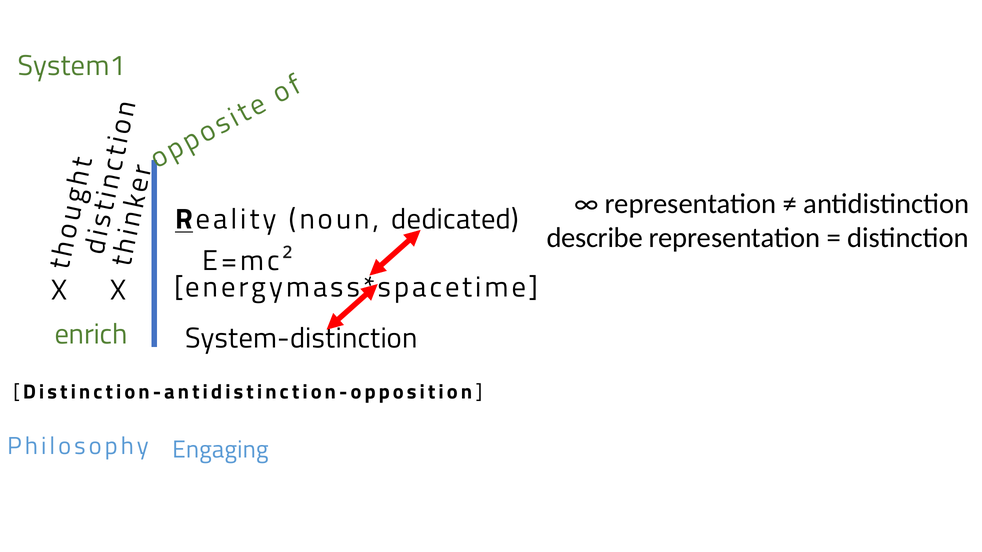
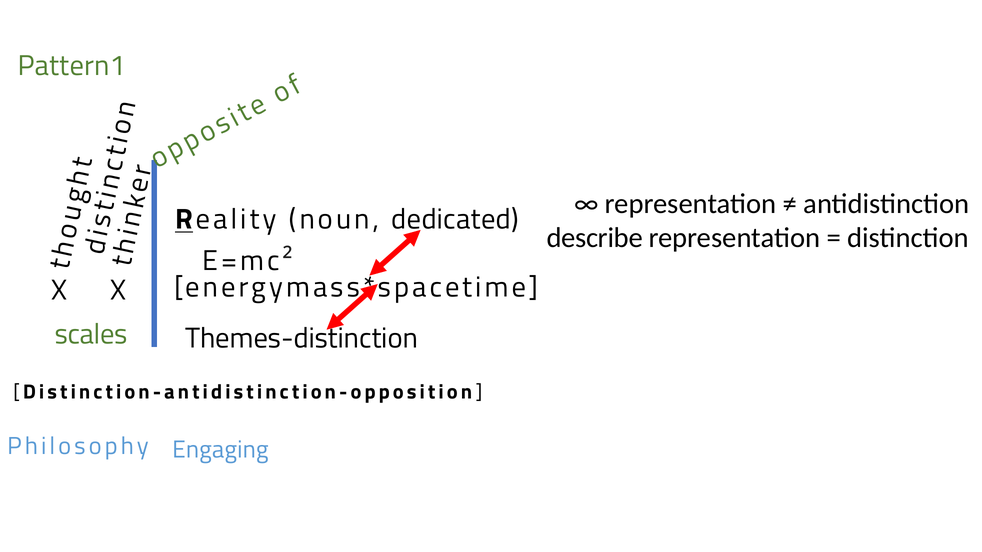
System1: System1 -> Pattern1 (72, 66)
enrich: enrich -> scales (91, 335)
System-distinction: System-distinction -> Themes-distinction (302, 338)
